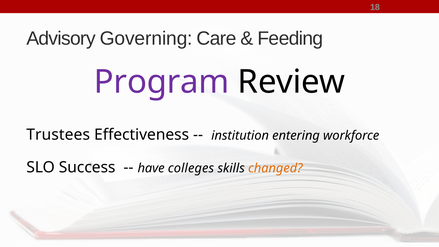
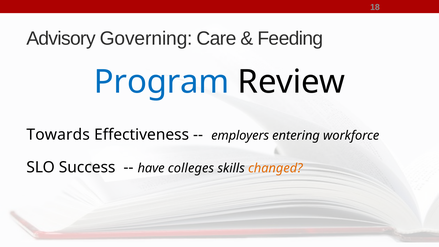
Program colour: purple -> blue (162, 82)
Trustees: Trustees -> Towards (58, 135)
institution: institution -> employers (240, 135)
